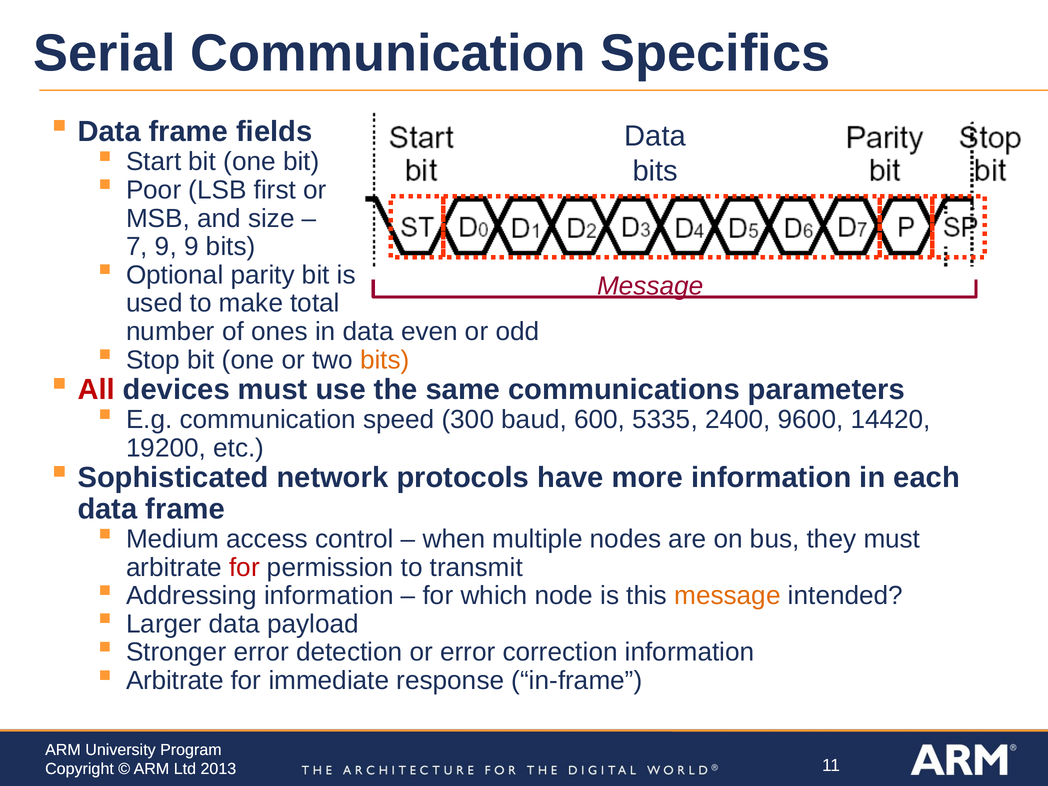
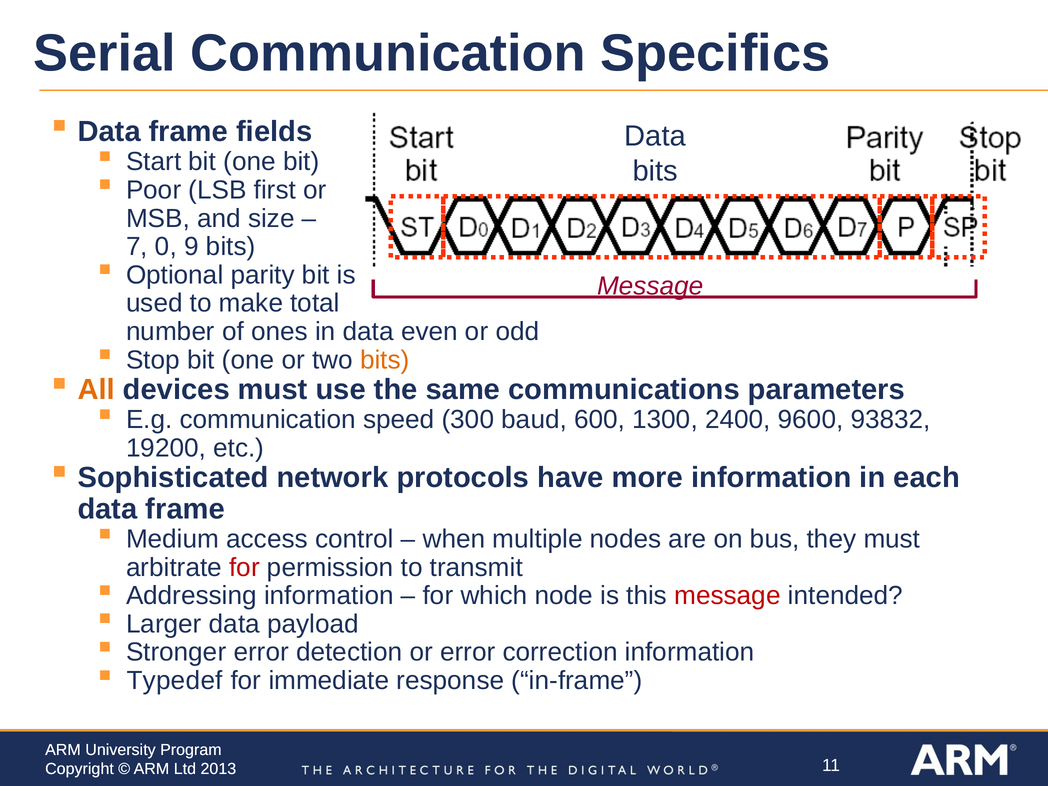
7 9: 9 -> 0 (166, 247)
All colour: red -> orange (96, 390)
5335: 5335 -> 1300 (665, 420)
14420: 14420 -> 93832 (891, 420)
message colour: orange -> red (727, 596)
Arbitrate: Arbitrate -> Typedef (175, 681)
